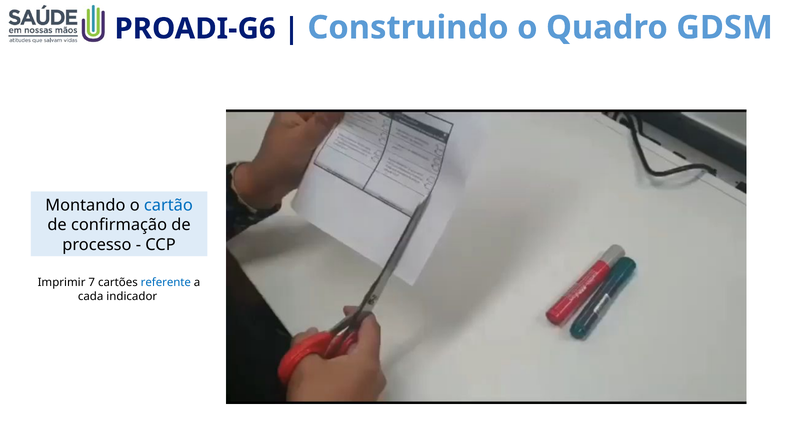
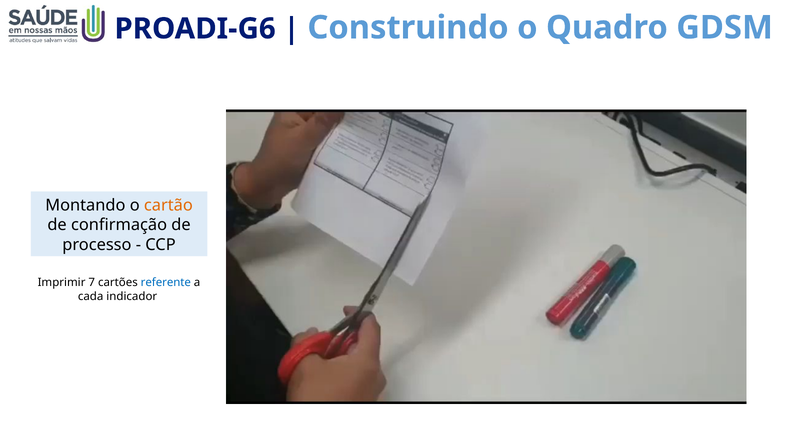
cartão colour: blue -> orange (168, 205)
